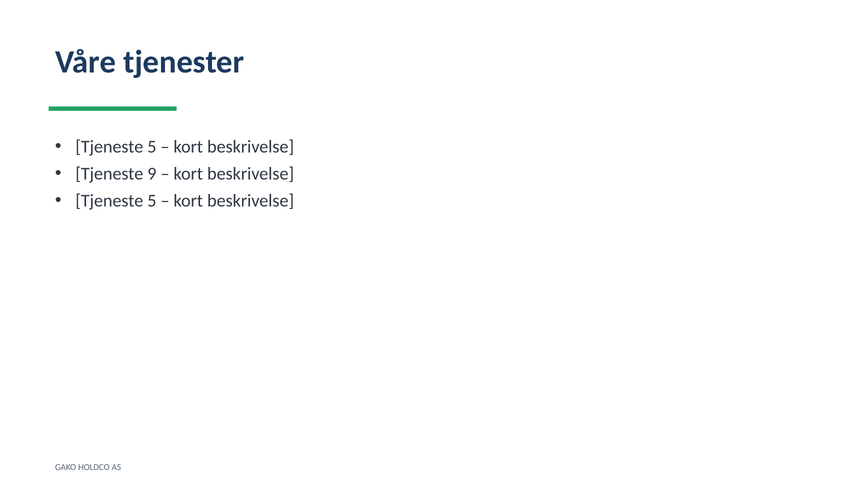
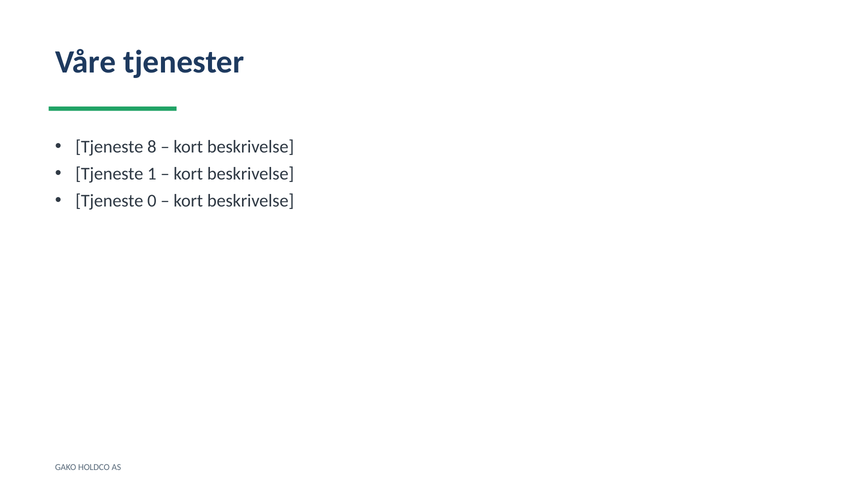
5: 5 -> 8 (152, 147)
9: 9 -> 1 (152, 174)
5: 5 -> 0 (152, 201)
